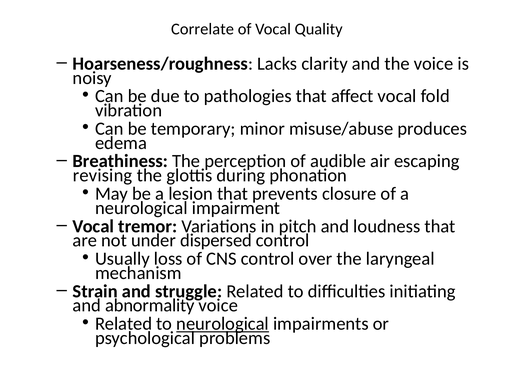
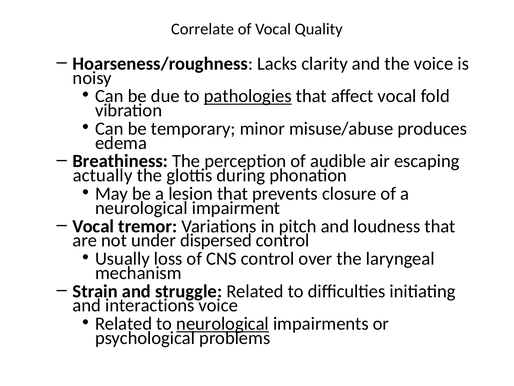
pathologies underline: none -> present (248, 96)
revising: revising -> actually (103, 175)
abnormality: abnormality -> interactions (150, 305)
